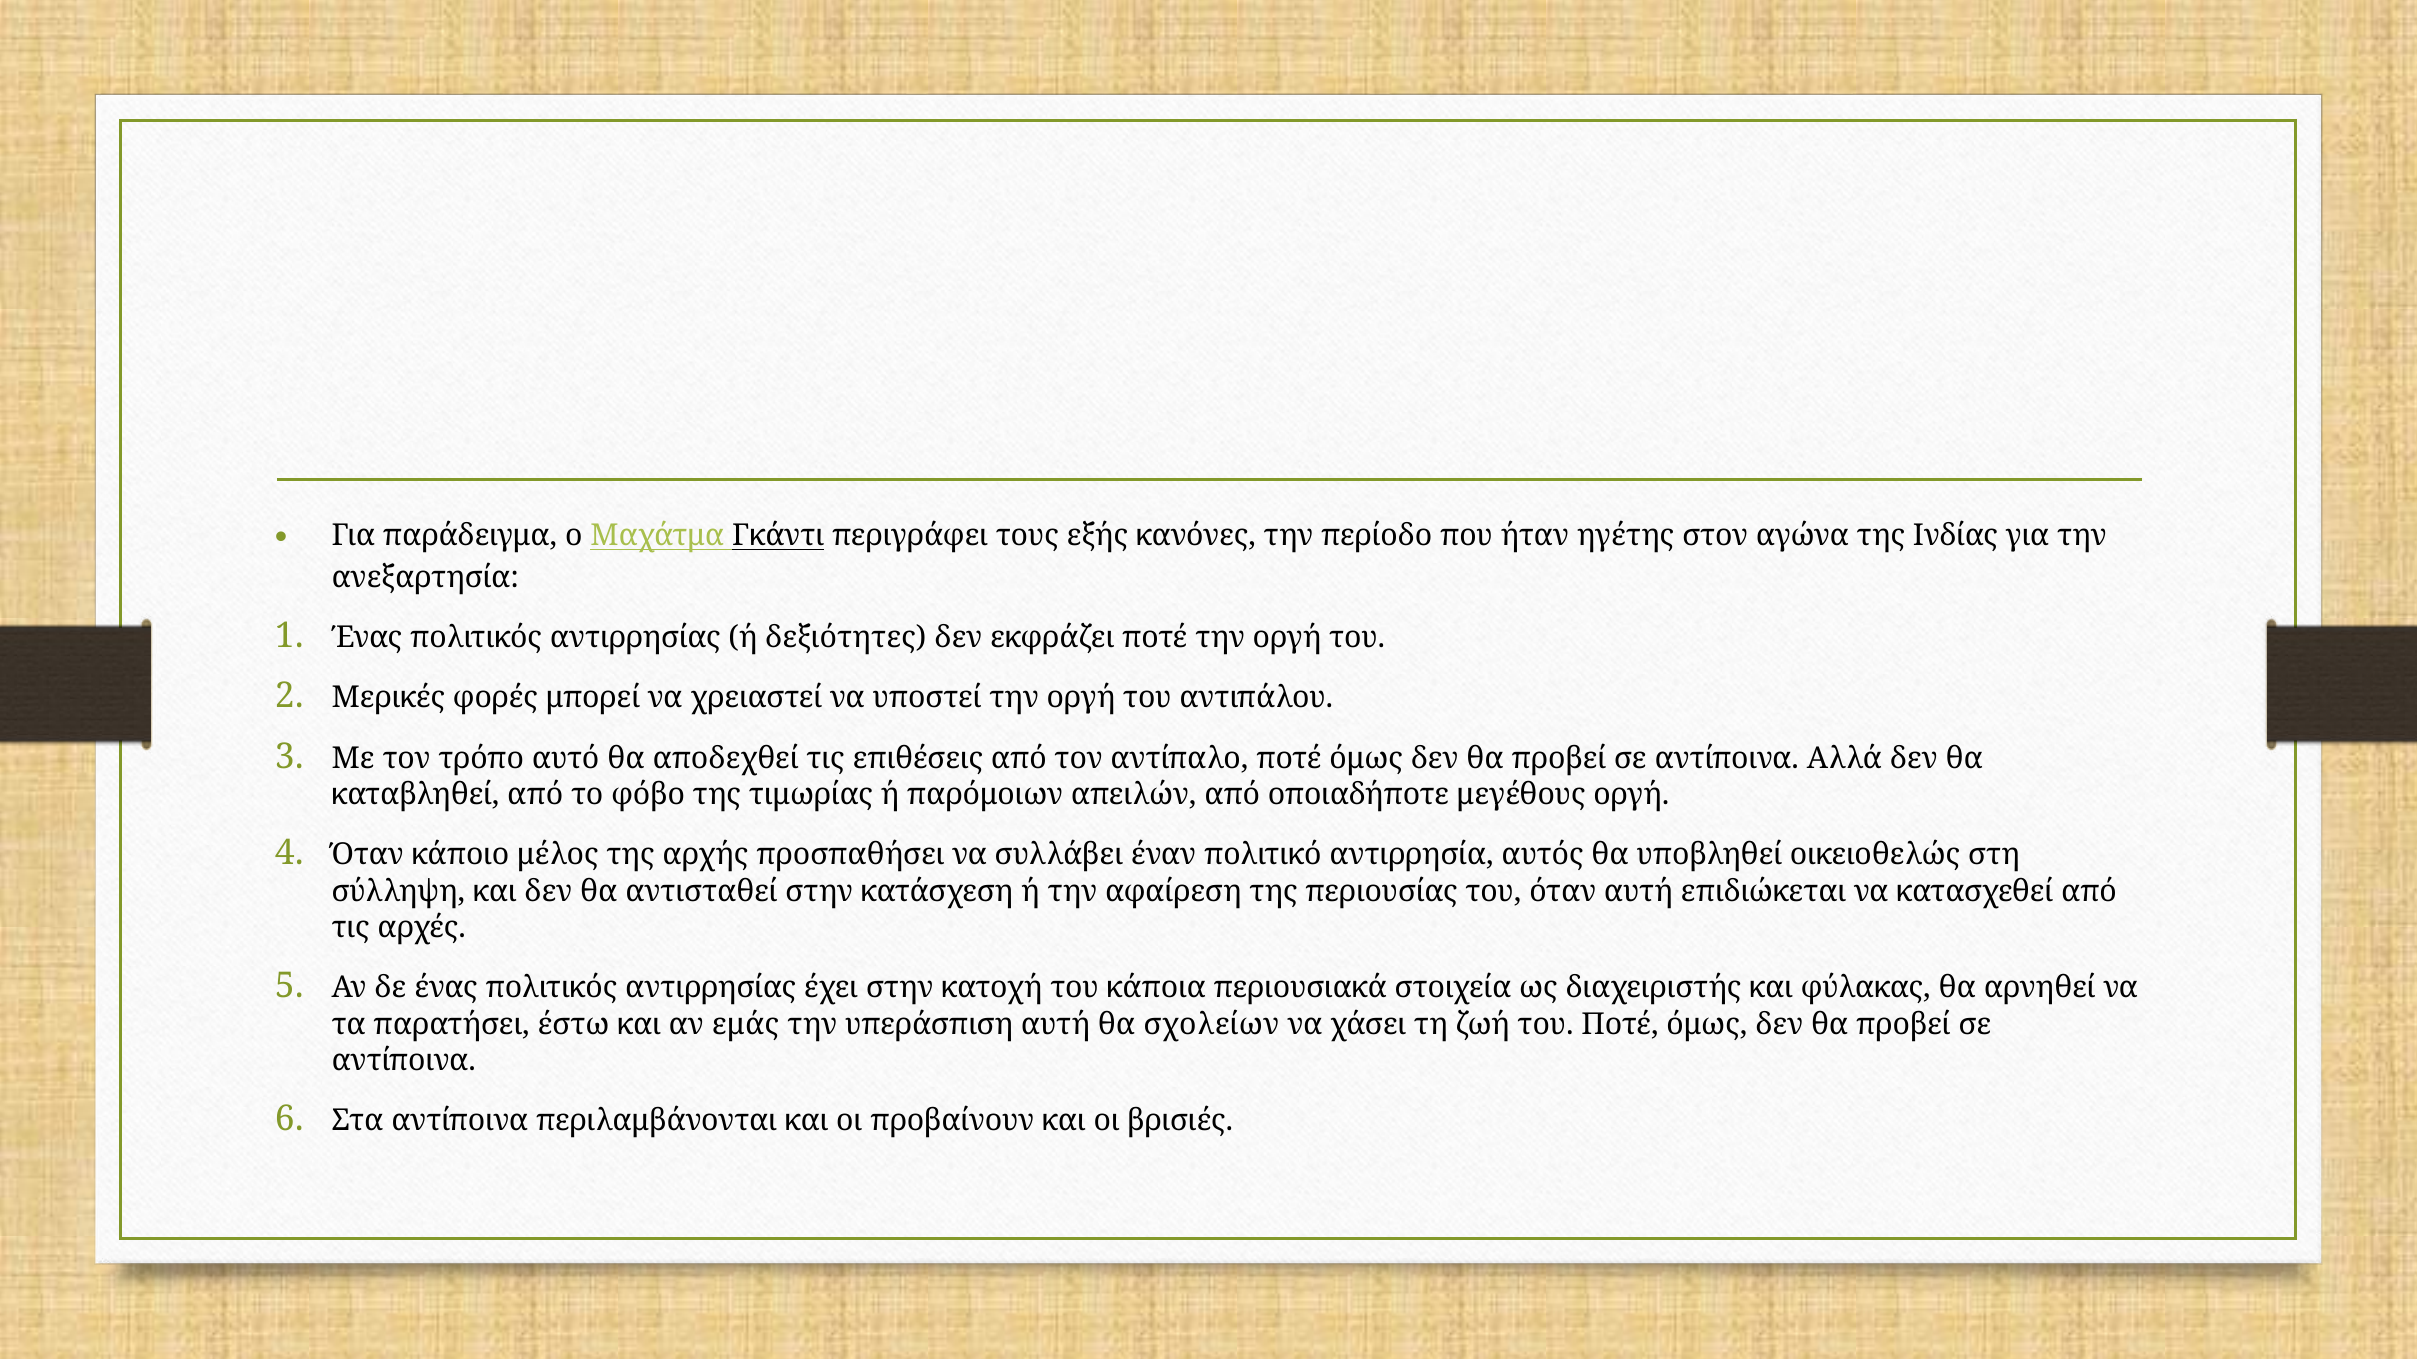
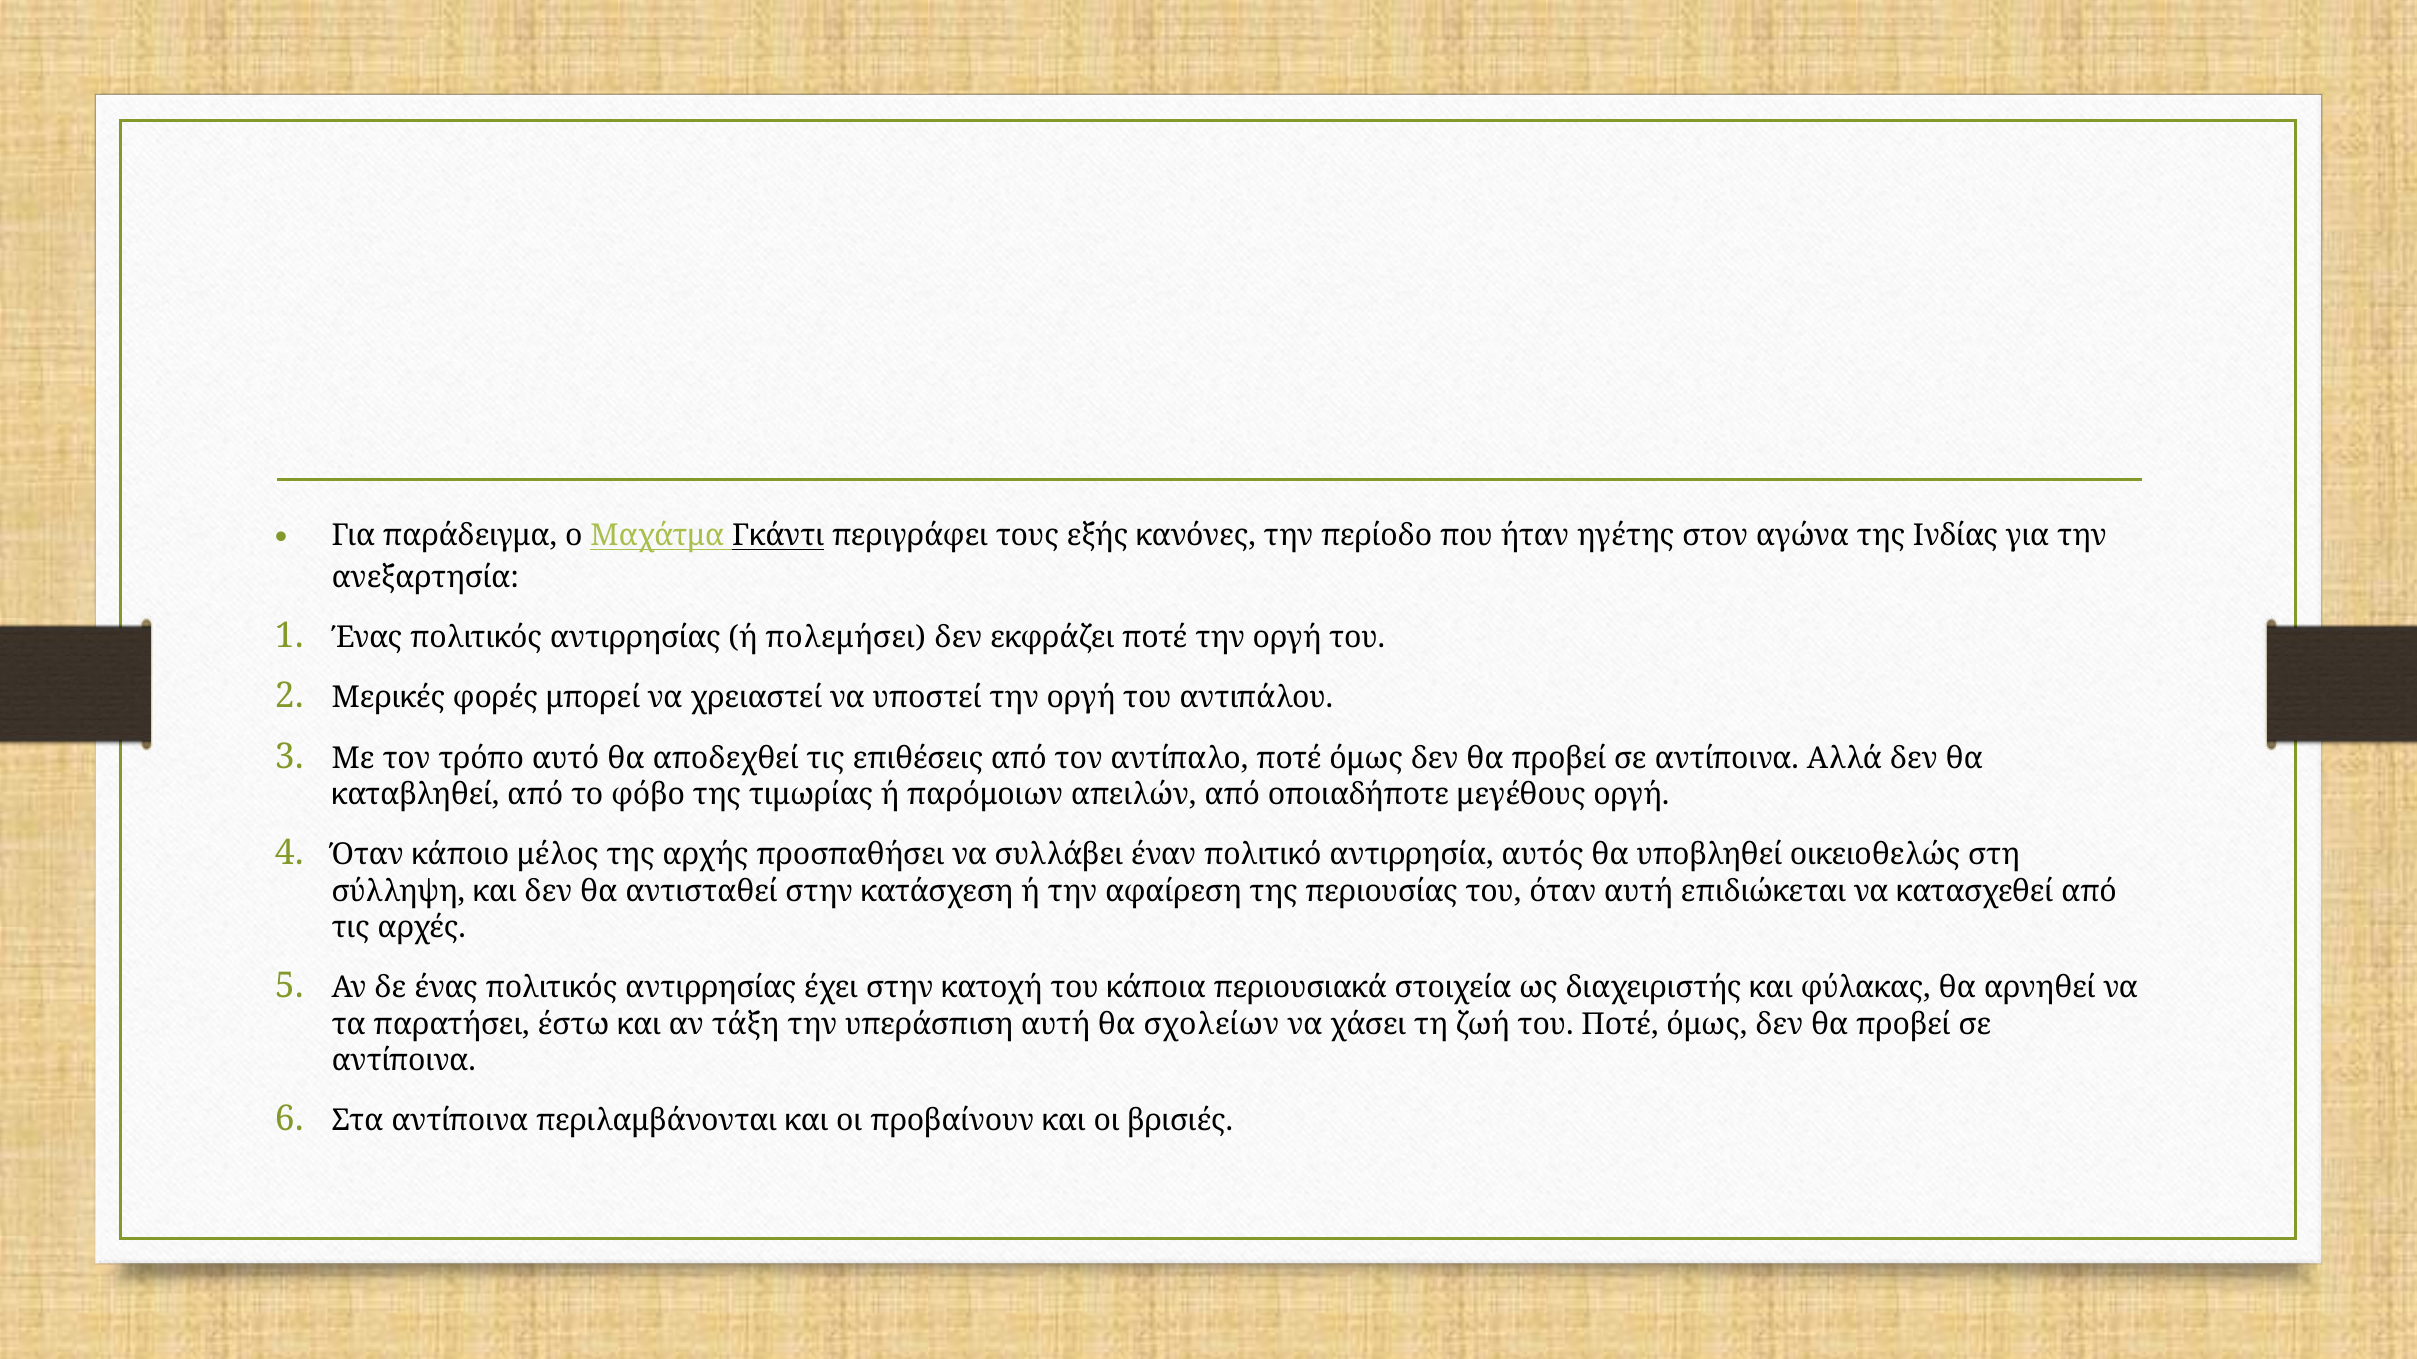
δεξιότητες: δεξιότητες -> πολεμήσει (846, 638)
εμάς: εμάς -> τάξη (746, 1025)
